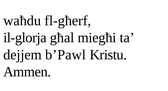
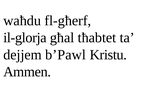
miegħi: miegħi -> tħabtet (97, 37)
